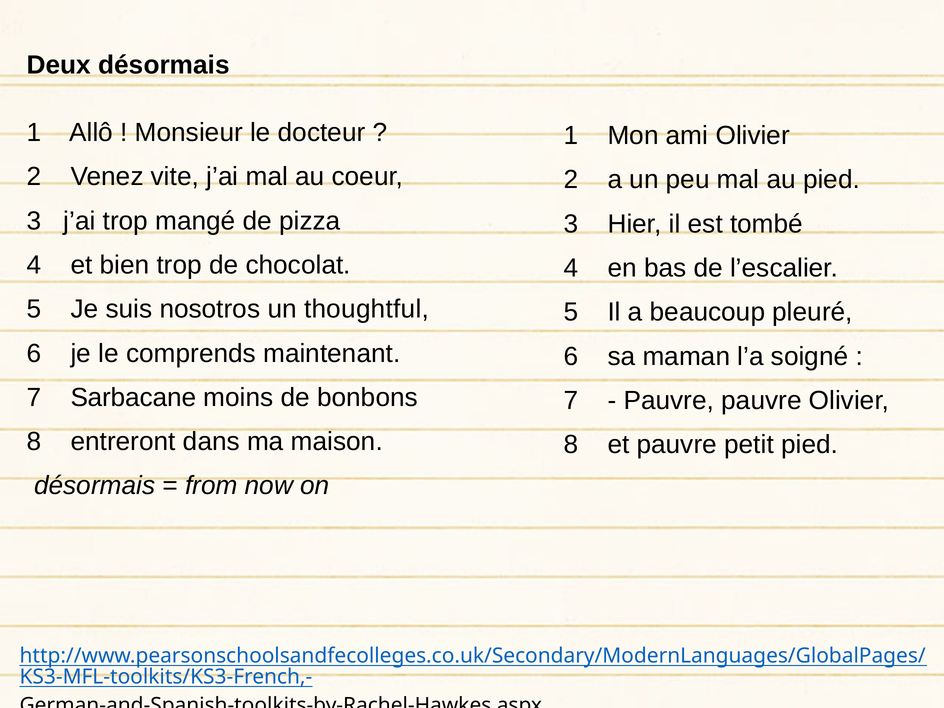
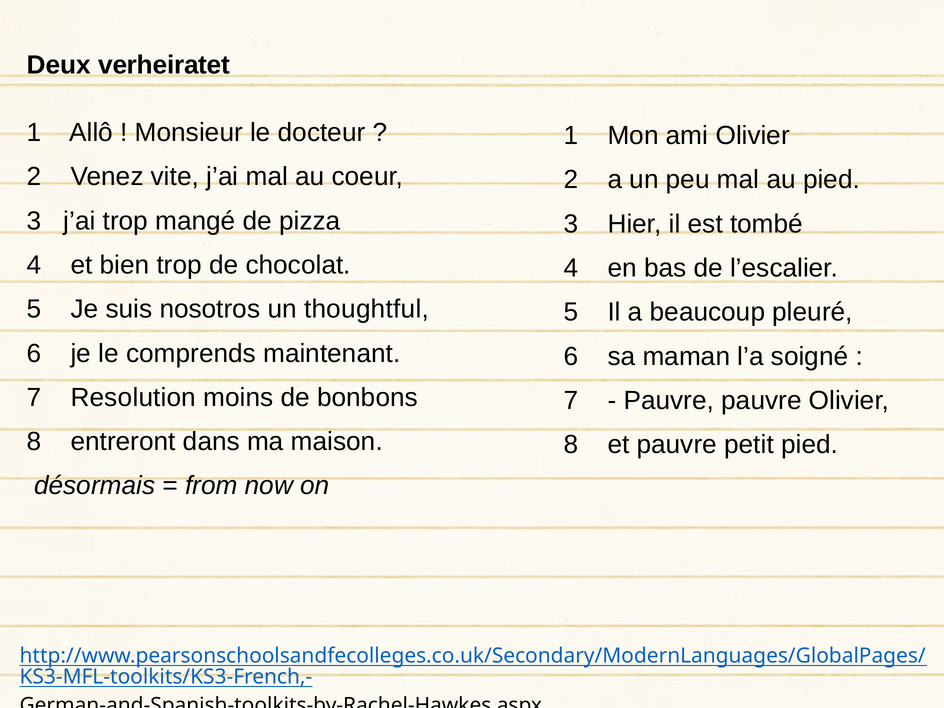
Deux désormais: désormais -> verheiratet (164, 65)
Sarbacane: Sarbacane -> Resolution (133, 398)
